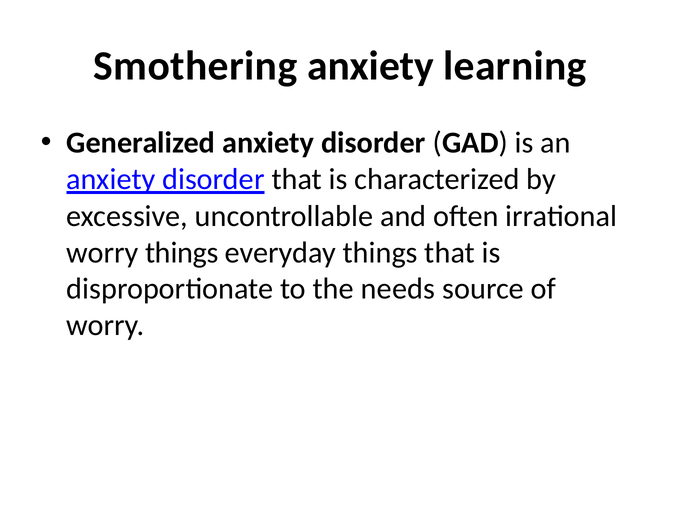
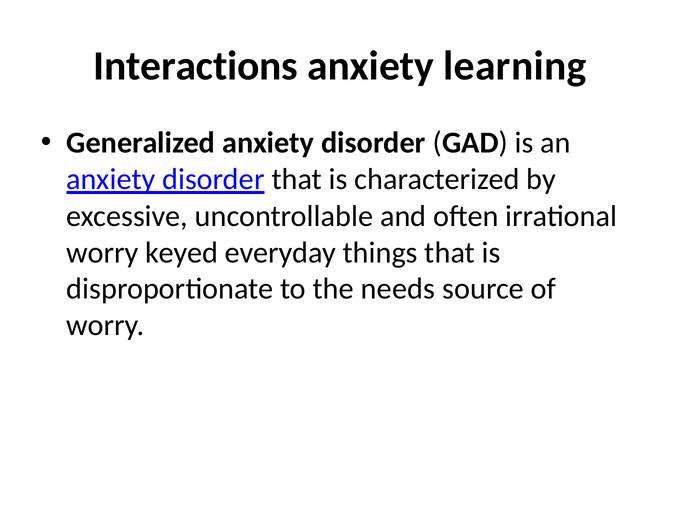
Smothering: Smothering -> Interactions (196, 66)
worry things: things -> keyed (182, 253)
